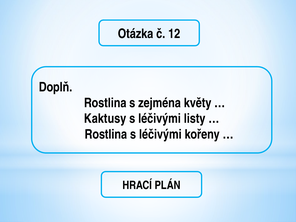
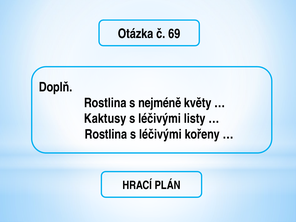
12: 12 -> 69 (174, 34)
zejména: zejména -> nejméně (160, 103)
